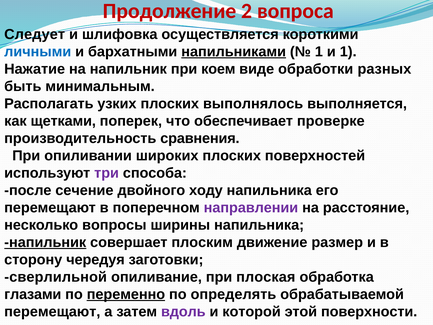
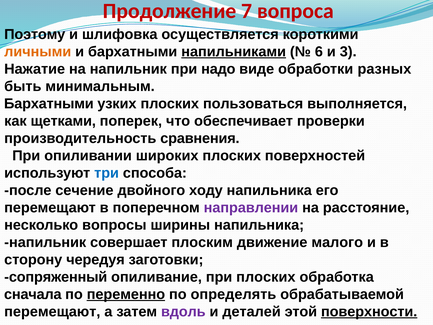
2: 2 -> 7 (247, 11)
Следует: Следует -> Поэтому (35, 34)
личными colour: blue -> orange (38, 52)
1: 1 -> 6 (319, 52)
и 1: 1 -> 3 (348, 52)
коем: коем -> надо (218, 69)
Располагать: Располагать -> Бархатными (49, 104)
выполнялось: выполнялось -> пользоваться (253, 104)
проверке: проверке -> проверки (331, 121)
три colour: purple -> blue (107, 173)
напильник underline: present -> none (45, 242)
размер: размер -> малого (337, 242)
сверлильной: сверлильной -> сопряженный (56, 277)
при плоская: плоская -> плоских (266, 277)
глазами: глазами -> сначала (33, 294)
которой: которой -> деталей (252, 311)
поверхности underline: none -> present (369, 311)
